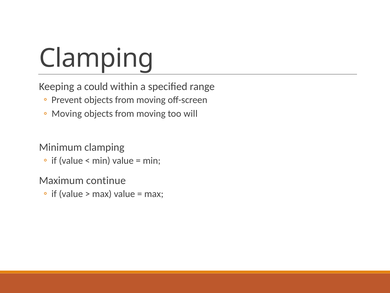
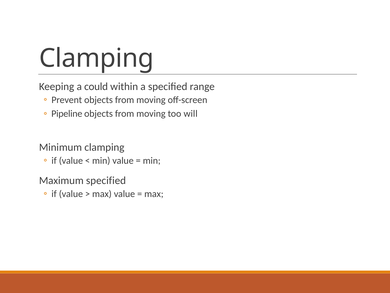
Moving: Moving -> Pipeline (67, 114)
Maximum continue: continue -> specified (106, 180)
